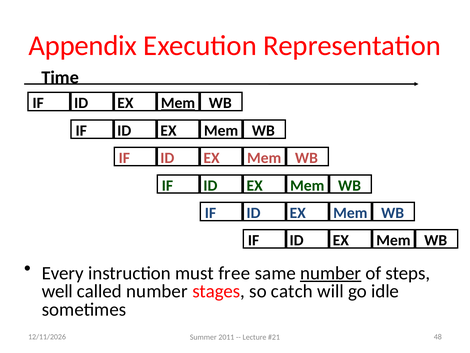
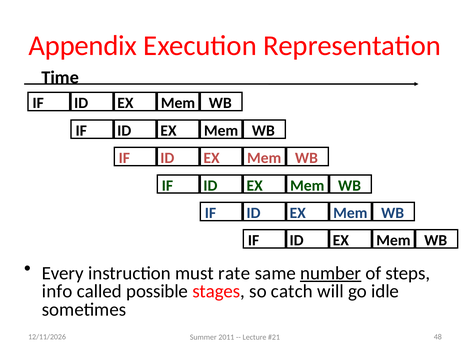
Mem underline: present -> none (178, 103)
free: free -> rate (234, 273)
well: well -> info (57, 291)
called number: number -> possible (157, 291)
